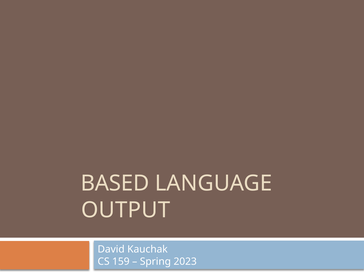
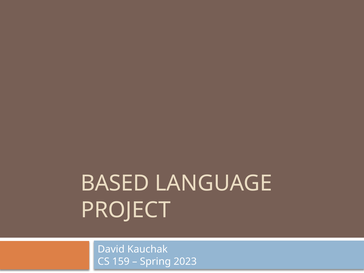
OUTPUT: OUTPUT -> PROJECT (126, 210)
